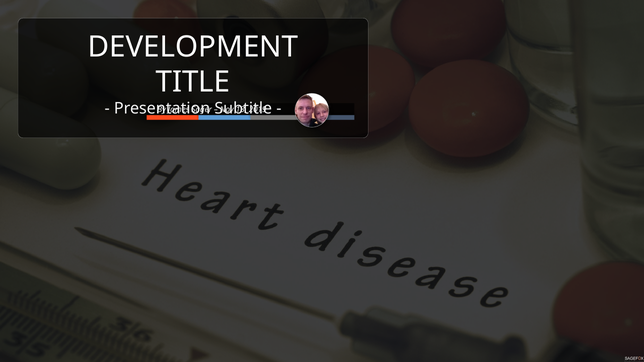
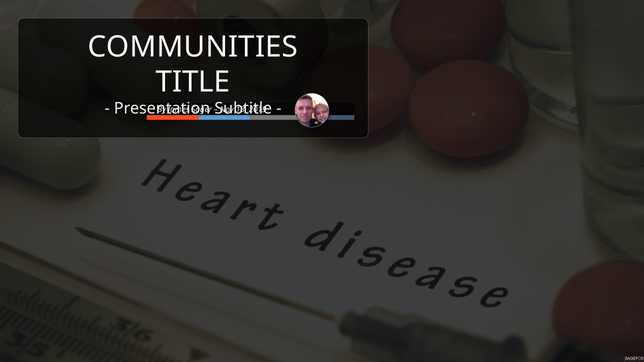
DEVELOPMENT: DEVELOPMENT -> COMMUNITIES (193, 47)
